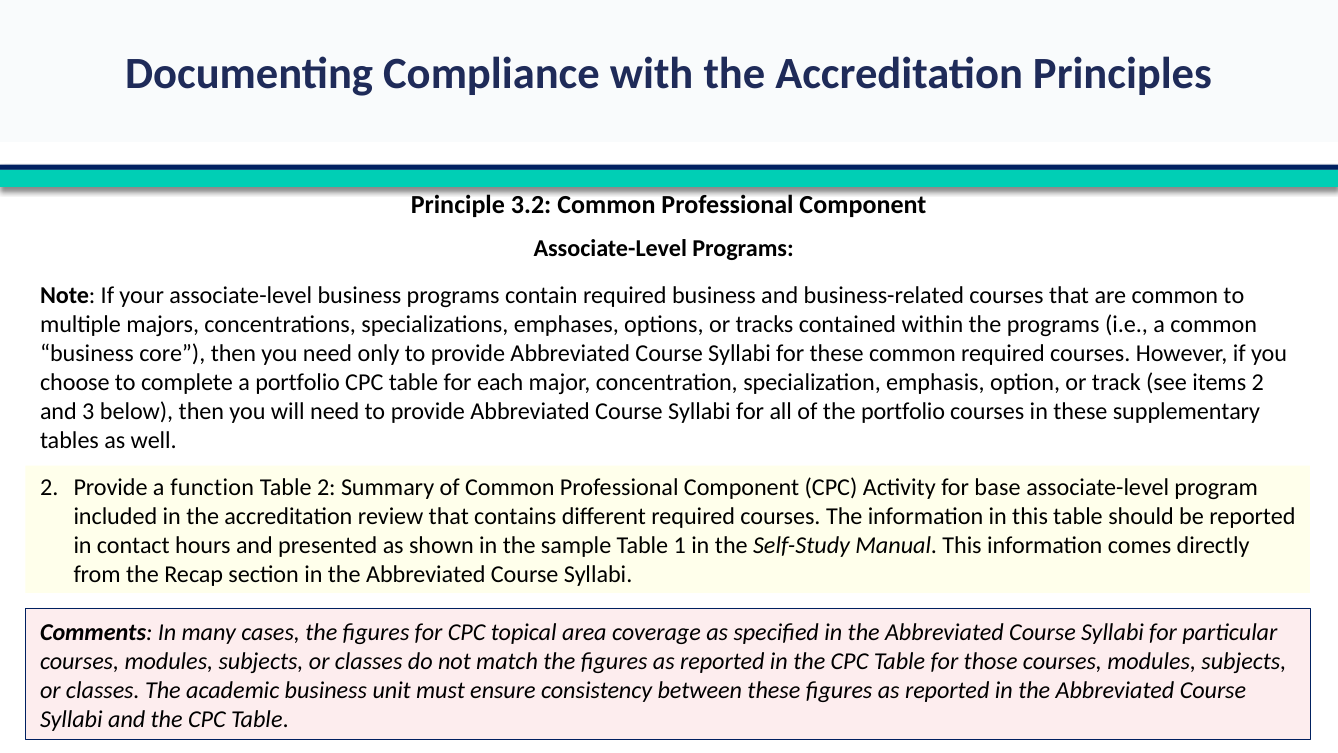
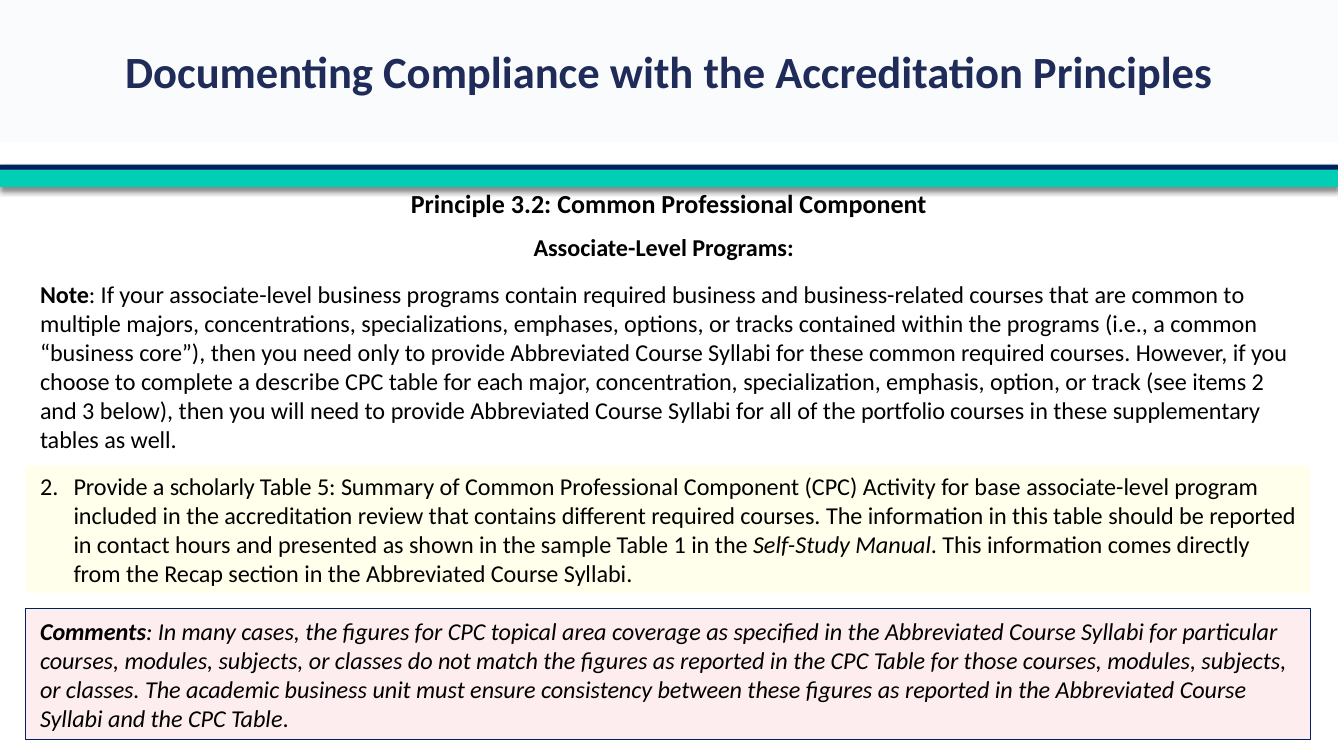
a portfolio: portfolio -> describe (297, 382)
function: function -> scholarly (212, 487)
Table 2: 2 -> 5 (326, 487)
